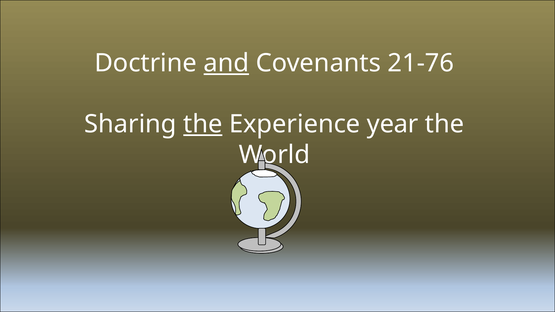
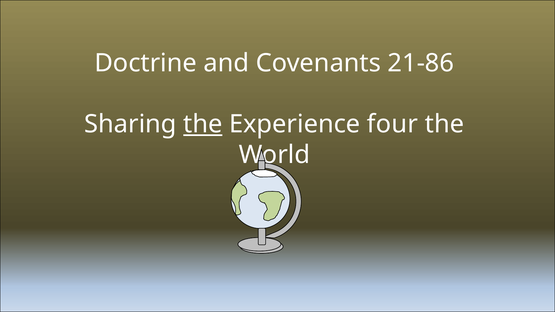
and underline: present -> none (226, 63)
21-76: 21-76 -> 21-86 (421, 63)
year: year -> four (392, 124)
